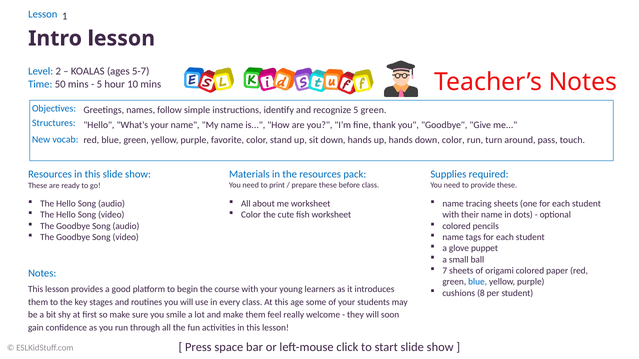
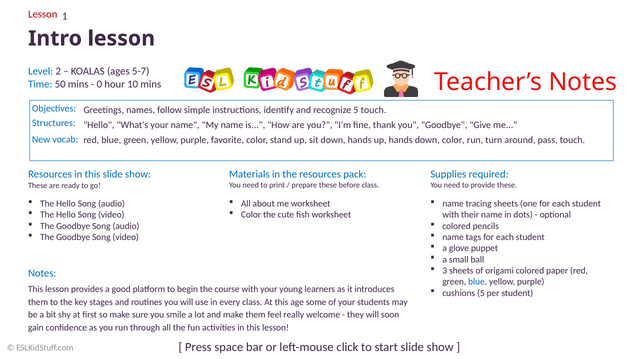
Lesson colour: blue -> red (43, 15)
5: 5 -> 0 (99, 84)
5 green: green -> touch (374, 110)
7: 7 -> 3 (445, 271)
cushions 8: 8 -> 5 (481, 293)
